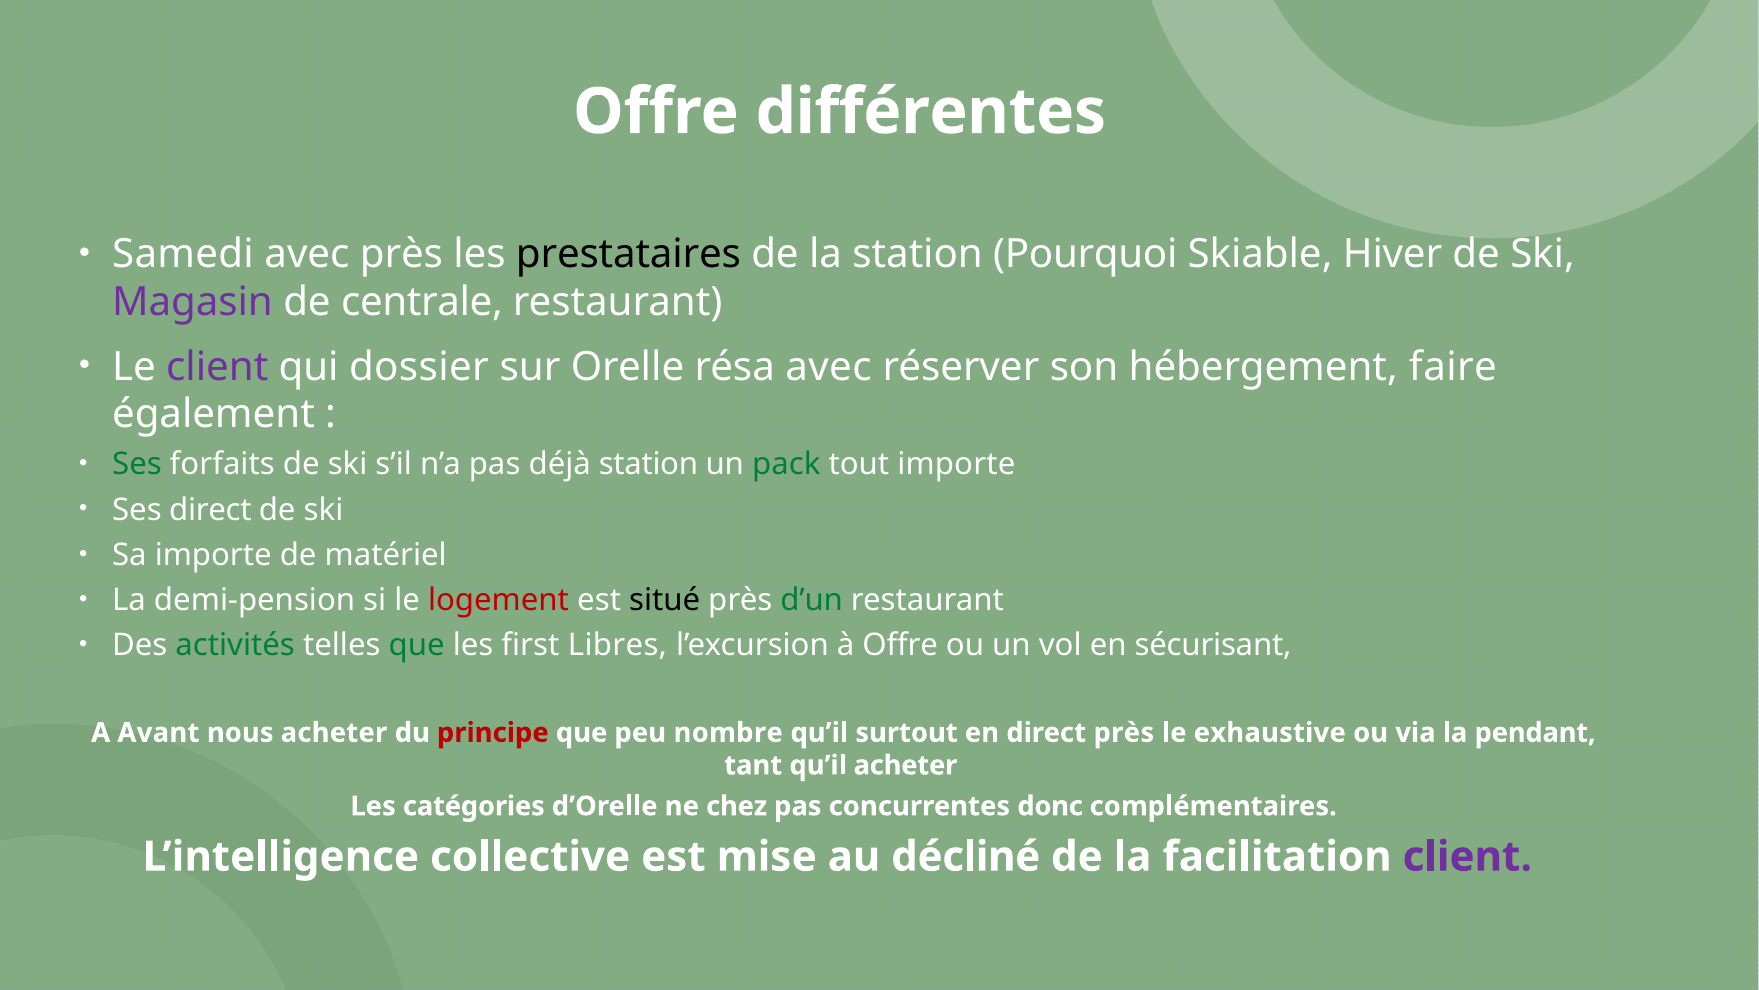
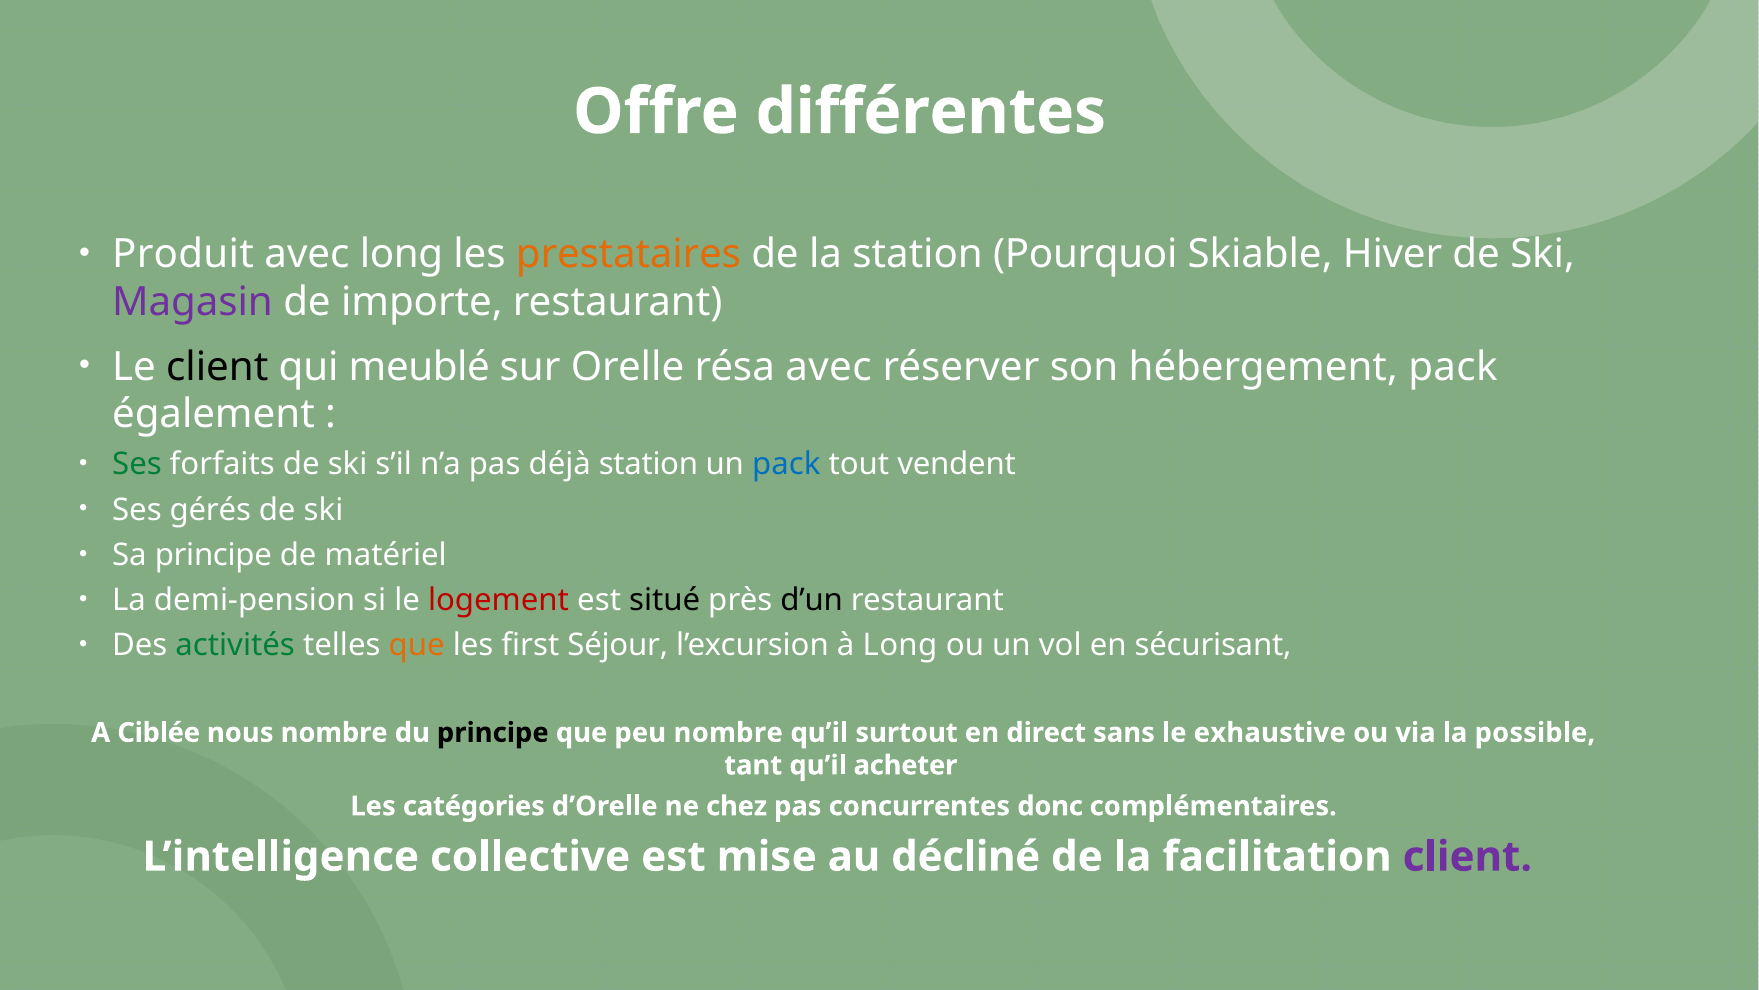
Samedi: Samedi -> Produit (183, 254)
avec près: près -> long (402, 254)
prestataires colour: black -> orange (628, 254)
centrale: centrale -> importe (422, 302)
client colour: purple -> black (217, 367)
dossier: dossier -> meublé (419, 367)
hébergement faire: faire -> pack (1453, 367)
pack colour: green -> blue (786, 464)
tout importe: importe -> vendent (957, 464)
Ses direct: direct -> gérés (210, 510)
Sa importe: importe -> principe (213, 555)
d’un colour: green -> black (812, 600)
que colour: green -> orange (417, 645)
Libres: Libres -> Séjour (618, 645)
à Offre: Offre -> Long (900, 645)
Avant: Avant -> Ciblée (159, 732)
nous acheter: acheter -> nombre (334, 732)
principe colour: red -> black (493, 732)
direct près: près -> sans (1124, 732)
pendant: pendant -> possible (1535, 732)
